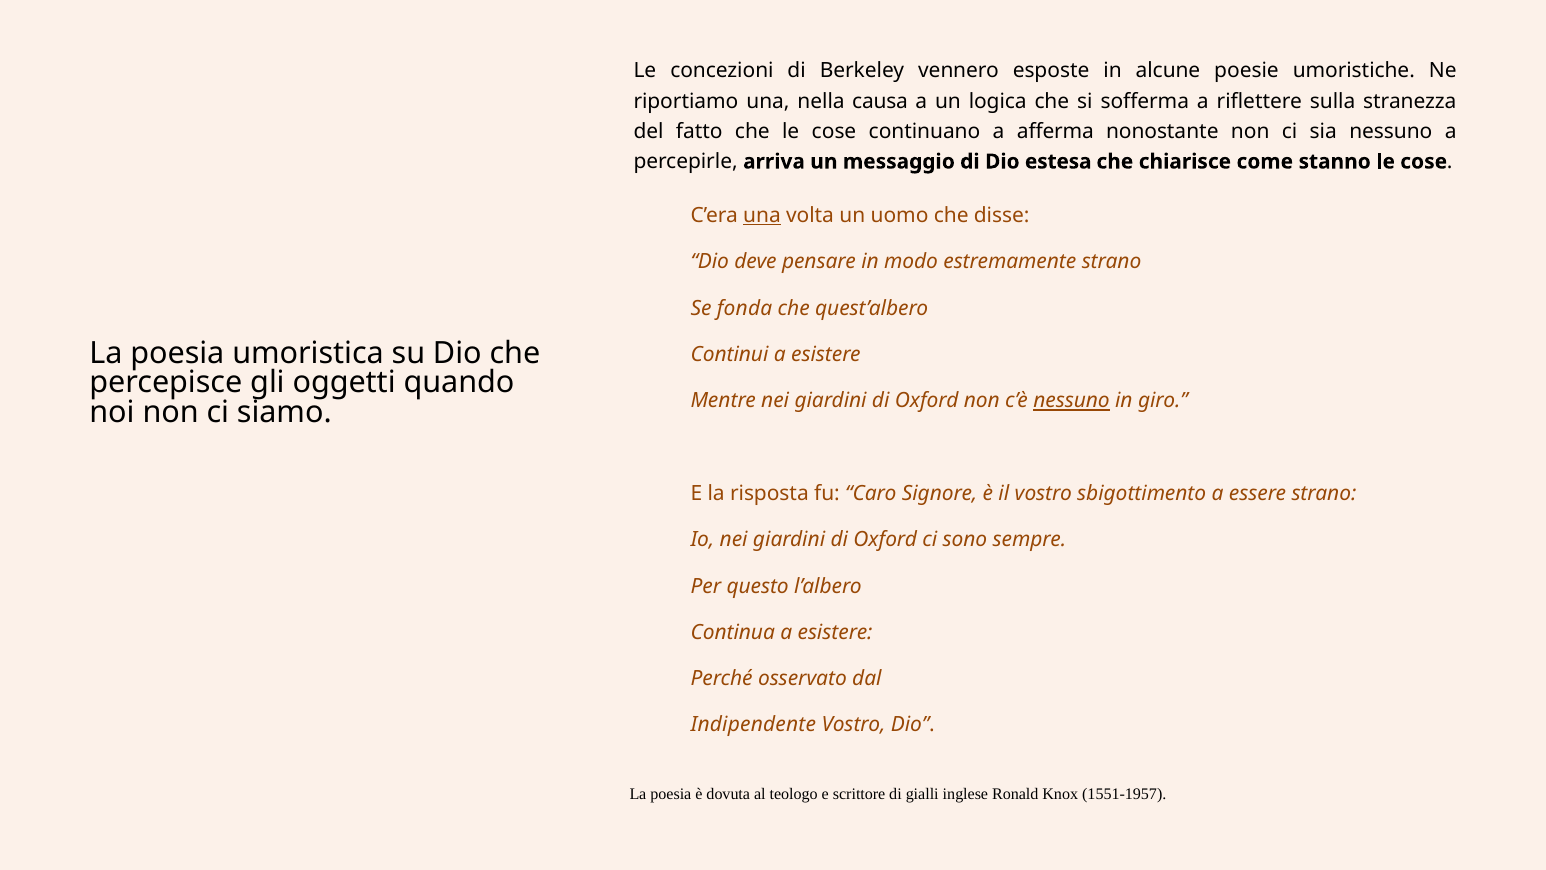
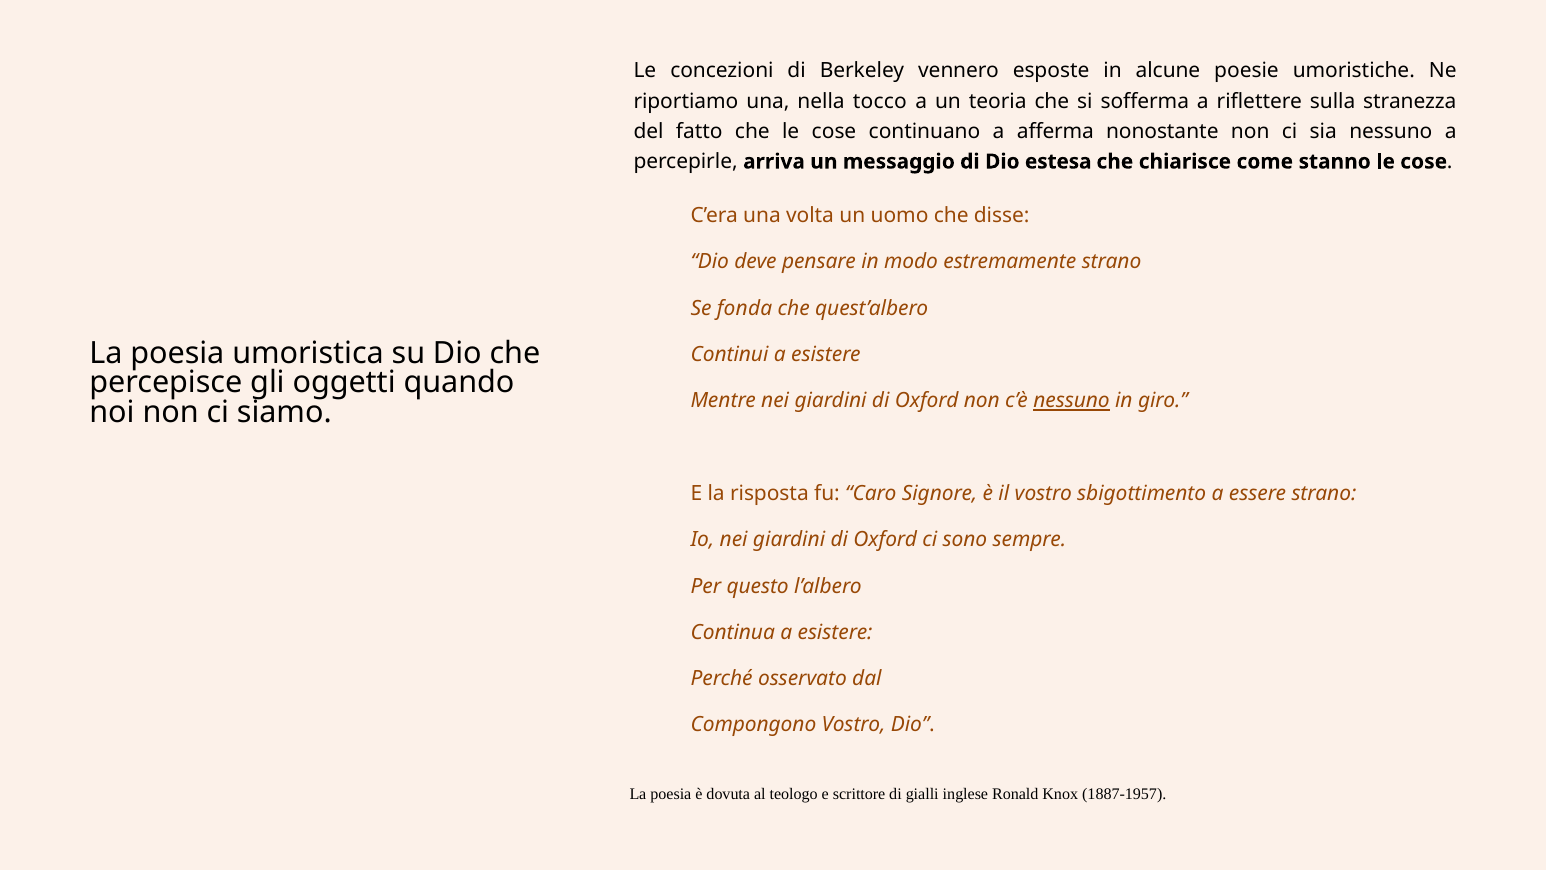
causa: causa -> tocco (880, 101)
logica: logica -> teoria (998, 101)
una underline: present -> none (762, 216)
Indipendente: Indipendente -> Compongono (753, 725)
1551-1957: 1551-1957 -> 1887-1957 (1124, 794)
